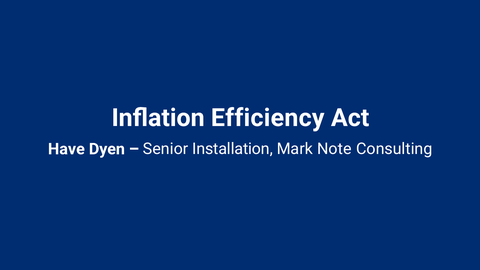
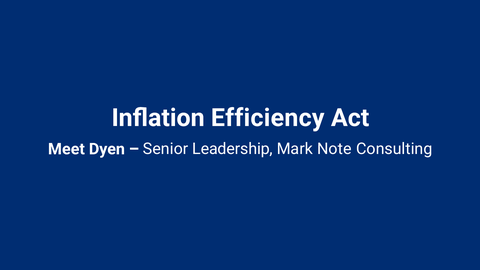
Have: Have -> Meet (66, 149)
Installation: Installation -> Leadership (232, 149)
